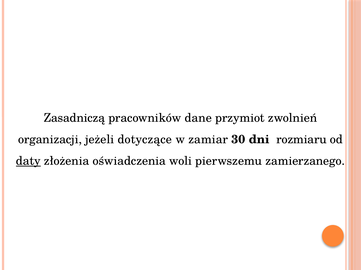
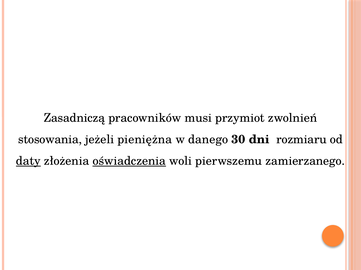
dane: dane -> musi (198, 118)
organizacji: organizacji -> stosowania (50, 140)
dotyczące: dotyczące -> pieniężna (145, 140)
zamiar: zamiar -> danego (208, 140)
oświadczenia underline: none -> present (129, 161)
